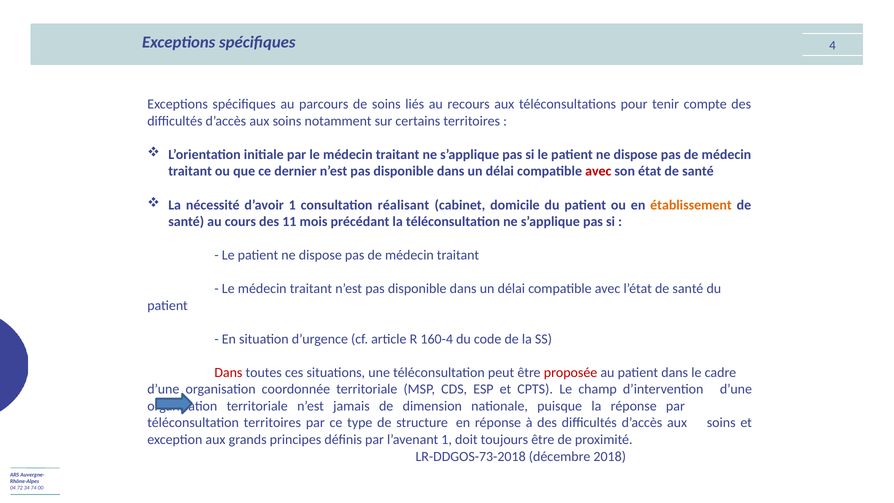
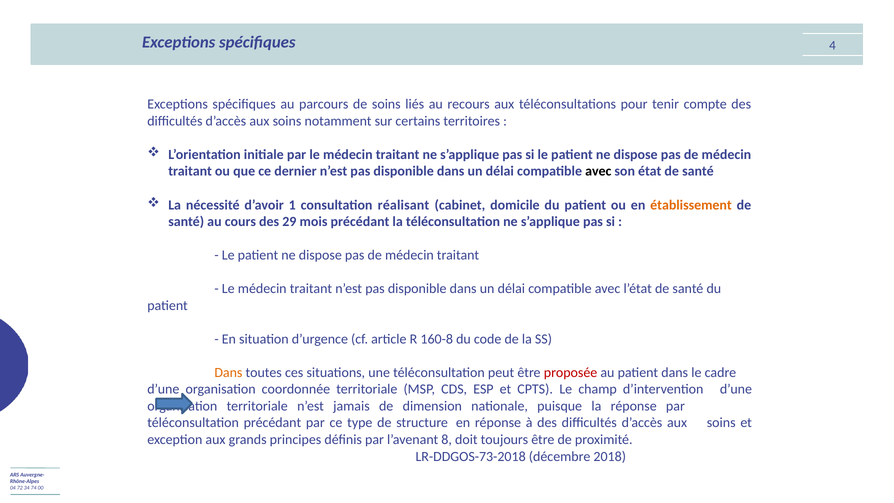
avec colour: red -> black (598, 171)
11: 11 -> 29 (289, 222)
160-4: 160-4 -> 160-8 (437, 339)
Dans colour: red -> orange (228, 372)
téléconsultation territoires: territoires -> précédant (272, 423)
l’avenant 1: 1 -> 8 (447, 440)
